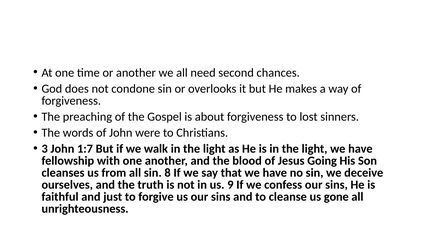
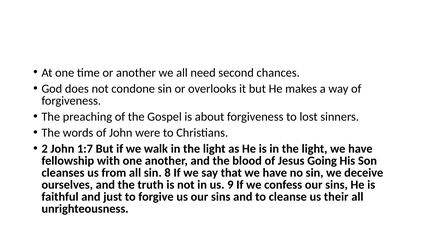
3: 3 -> 2 (45, 149)
gone: gone -> their (336, 197)
